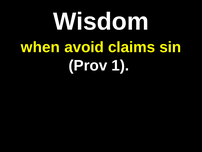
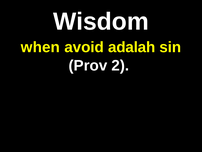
claims: claims -> adalah (132, 47)
1: 1 -> 2 (120, 65)
